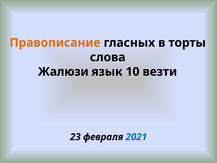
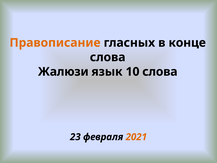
торты: торты -> конце (187, 43)
10 везти: везти -> слова (160, 72)
2021 colour: blue -> orange (136, 137)
